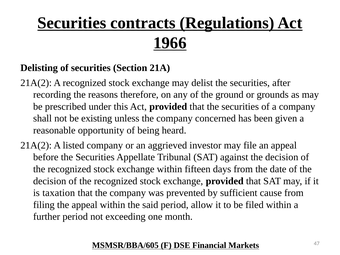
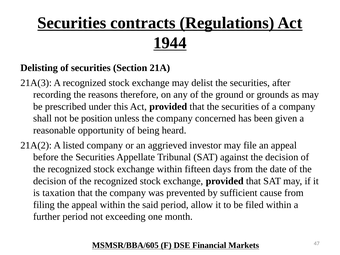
1966: 1966 -> 1944 (170, 43)
21A(2: 21A(2 -> 21A(3 (36, 83)
existing: existing -> position (97, 118)
